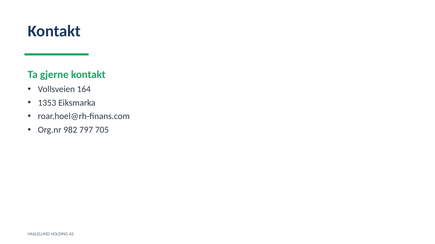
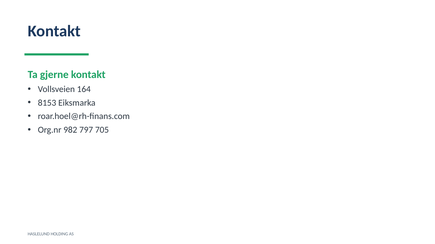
1353: 1353 -> 8153 (47, 103)
